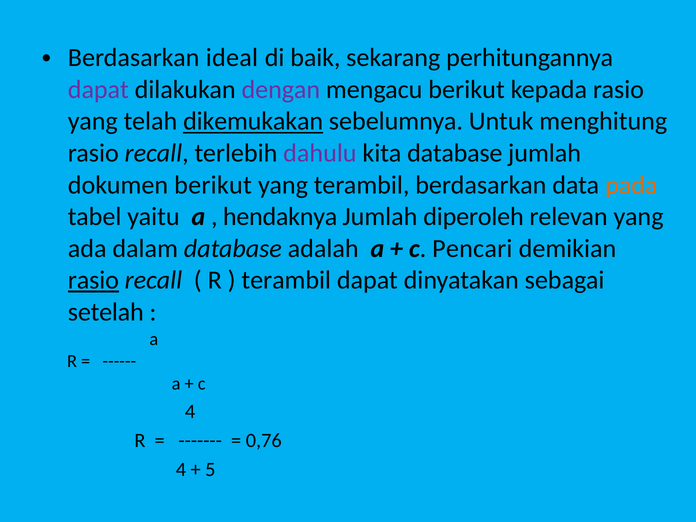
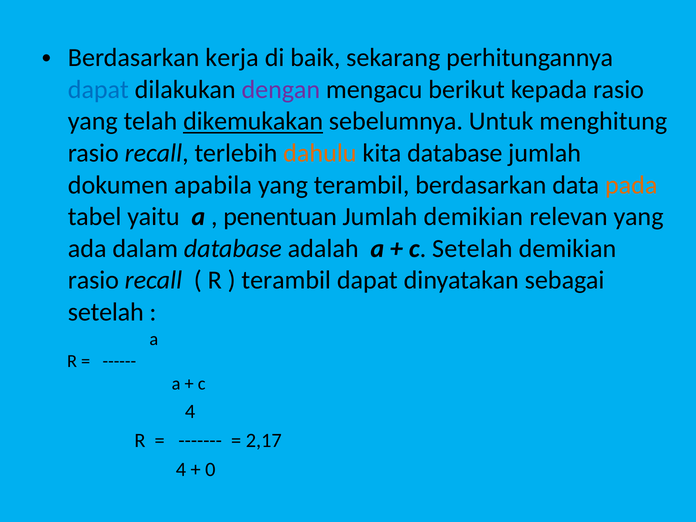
ideal: ideal -> kerja (232, 58)
dapat colour: purple -> blue (98, 90)
dahulu colour: purple -> orange (320, 153)
dokumen berikut: berikut -> apabila (213, 185)
hendaknya: hendaknya -> penentuan (280, 217)
Jumlah diperoleh: diperoleh -> demikian (473, 217)
c Pencari: Pencari -> Setelah (472, 248)
rasio underline: present -> none (93, 280)
0,76: 0,76 -> 2,17 (264, 440)
5: 5 -> 0 (210, 470)
